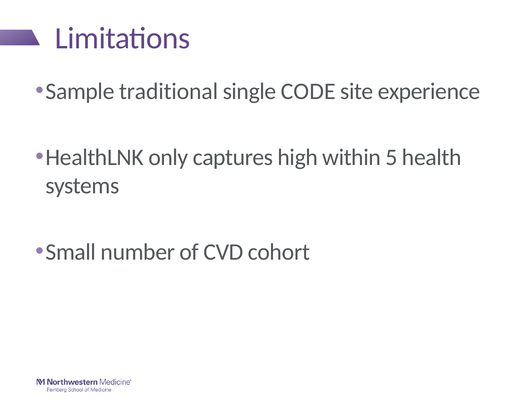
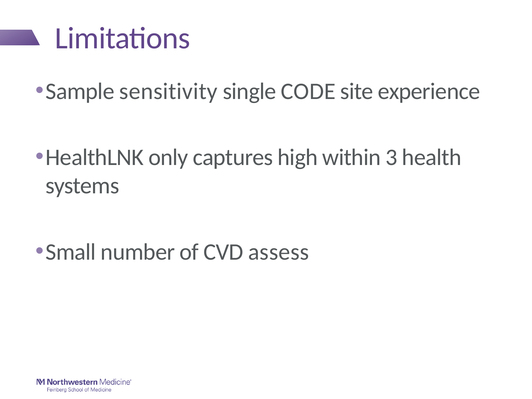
traditional: traditional -> sensitivity (168, 91)
5: 5 -> 3 (391, 157)
cohort: cohort -> assess (279, 252)
